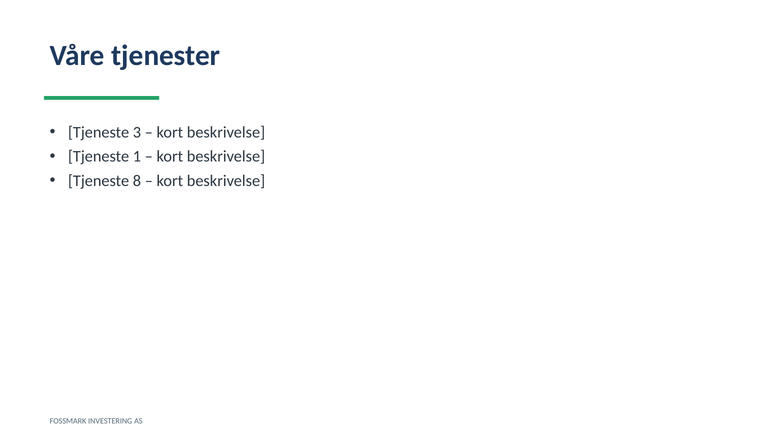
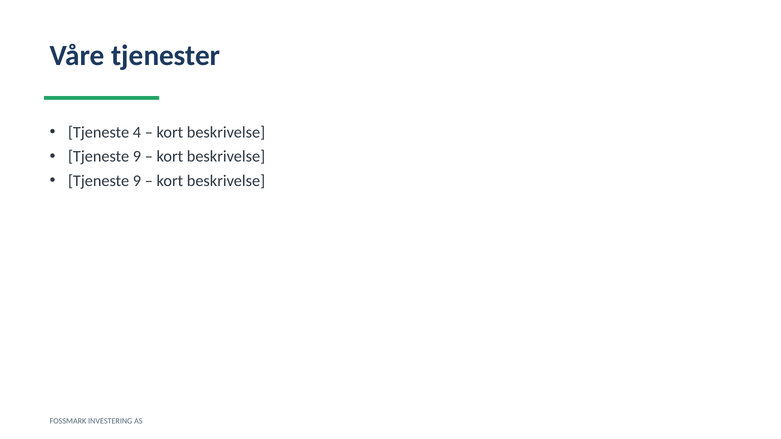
3: 3 -> 4 (137, 132)
1: 1 -> 9 (137, 157)
8: 8 -> 9 (137, 181)
